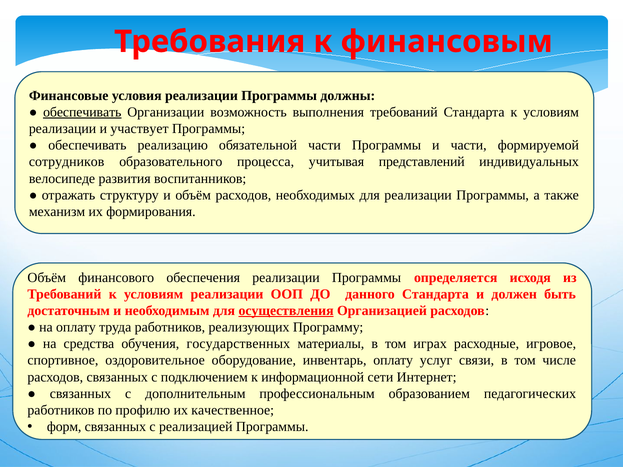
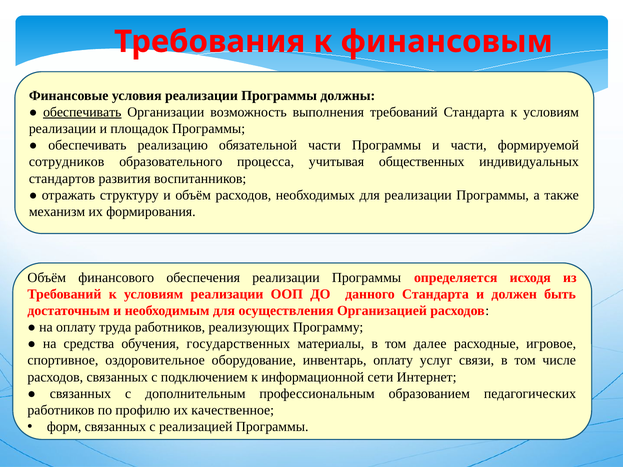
участвует: участвует -> площадок (140, 129)
представлений: представлений -> общественных (422, 162)
велосипеде: велосипеде -> стандартов (62, 179)
осуществления underline: present -> none (286, 311)
играх: играх -> далее (430, 344)
